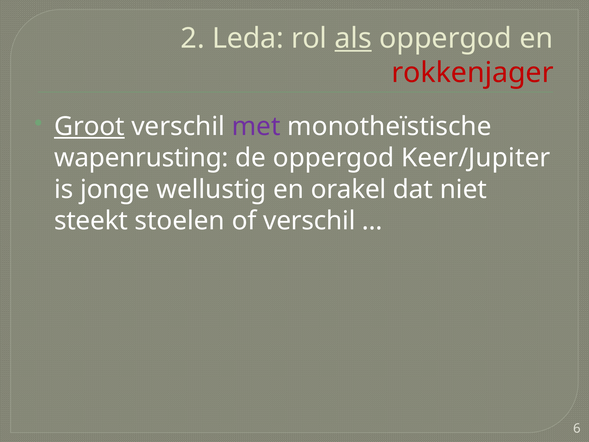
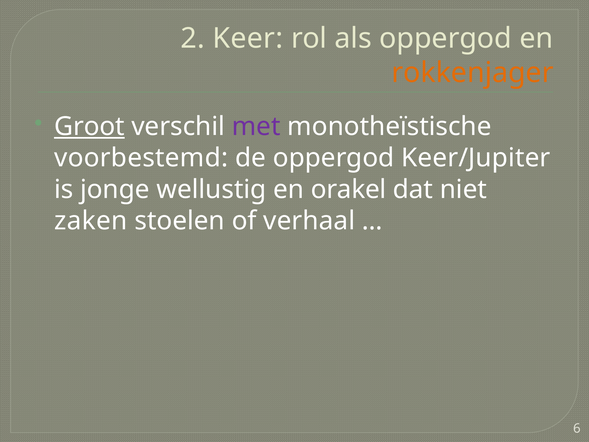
Leda: Leda -> Keer (248, 38)
als underline: present -> none (353, 38)
rokkenjager colour: red -> orange (473, 73)
wapenrusting: wapenrusting -> voorbestemd (141, 158)
steekt: steekt -> zaken (91, 221)
of verschil: verschil -> verhaal (309, 221)
